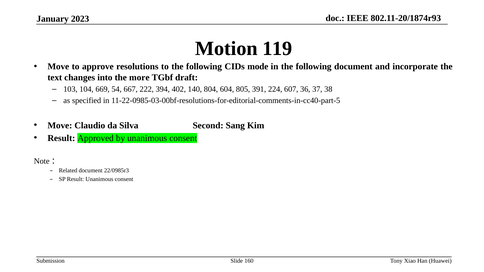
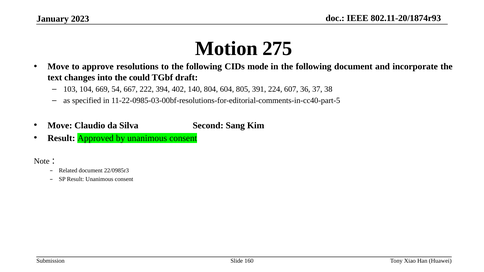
119: 119 -> 275 (277, 49)
more: more -> could (139, 77)
